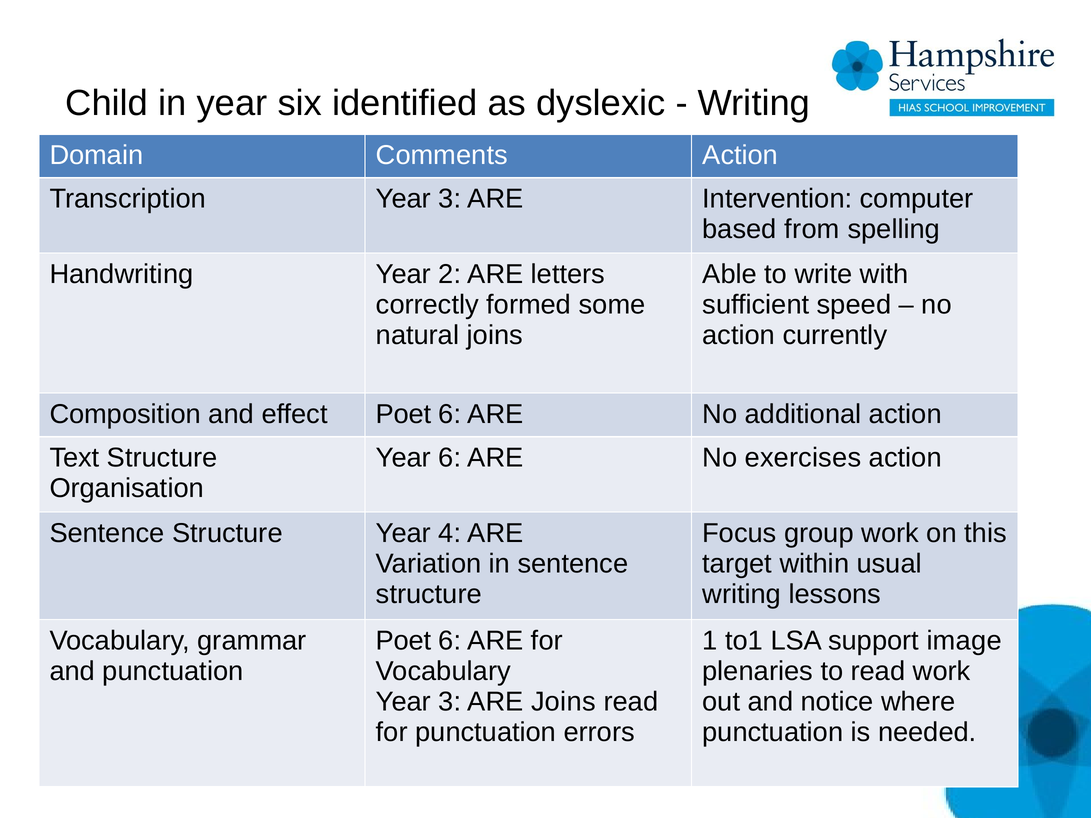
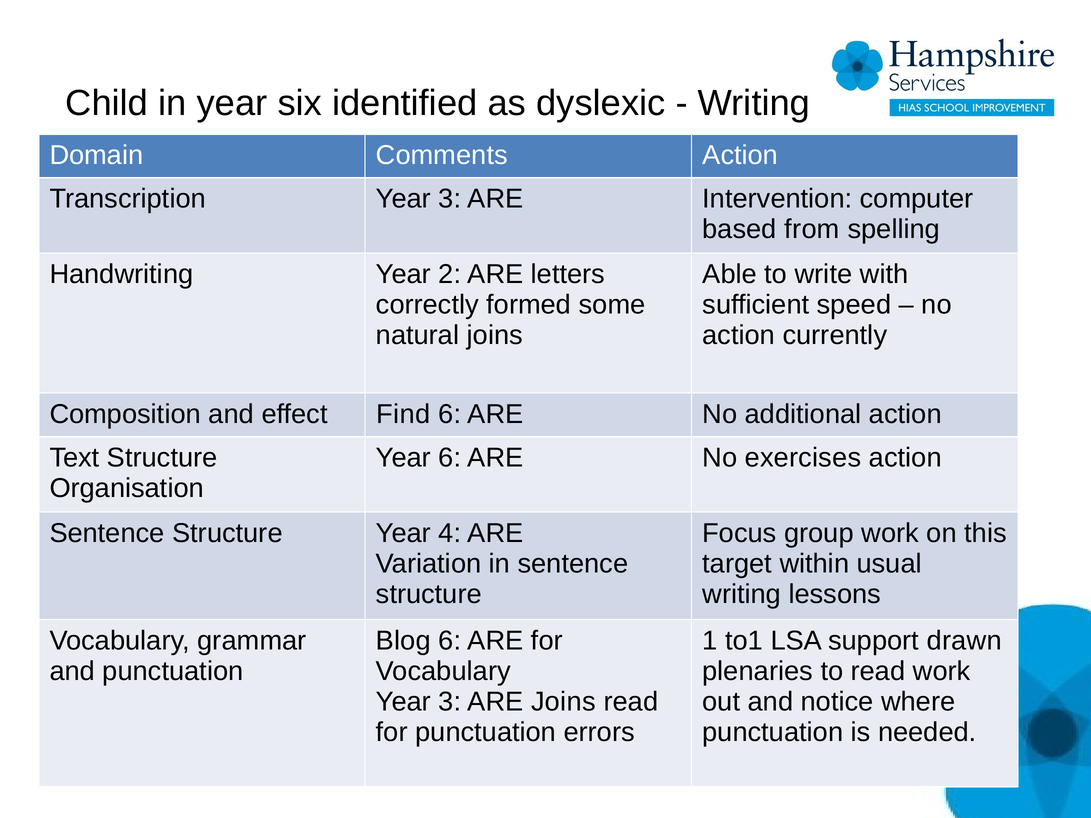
effect Poet: Poet -> Find (403, 414)
Poet: Poet -> Blog (403, 641)
image: image -> drawn (964, 641)
